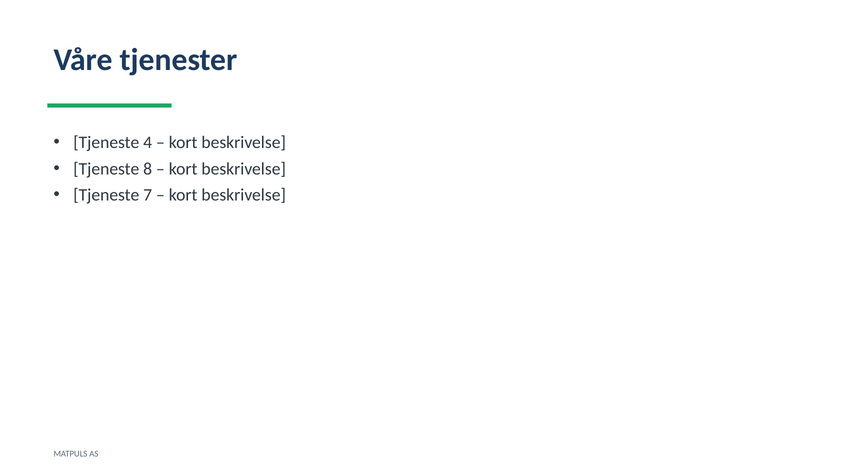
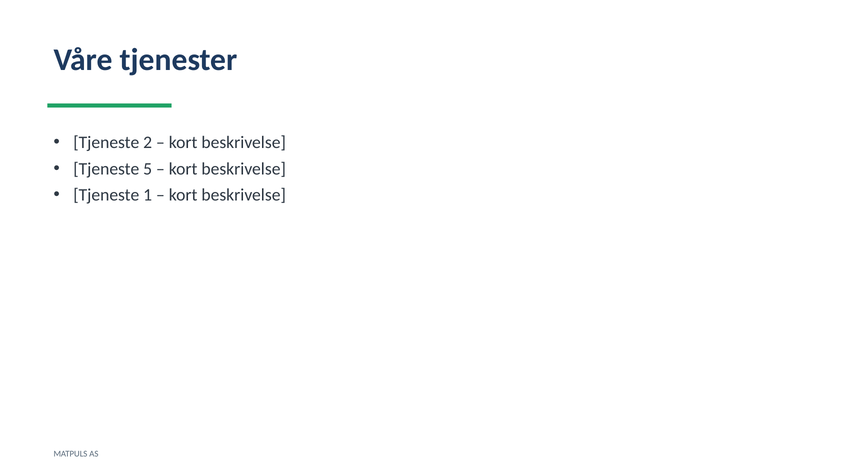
4: 4 -> 2 (148, 143)
8: 8 -> 5 (148, 169)
7: 7 -> 1 (148, 195)
